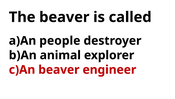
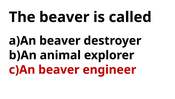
people: people -> beaver (60, 40)
